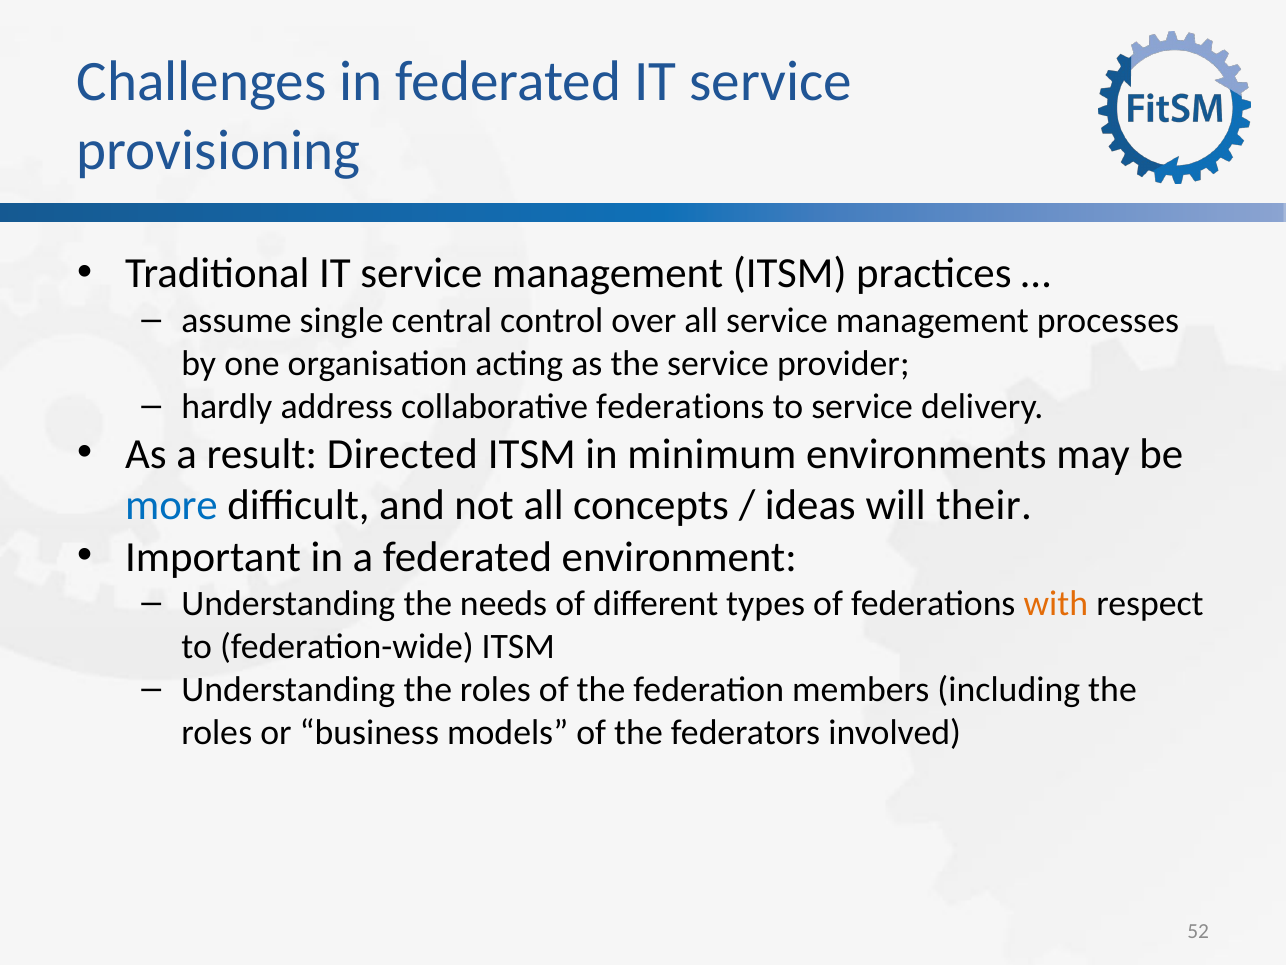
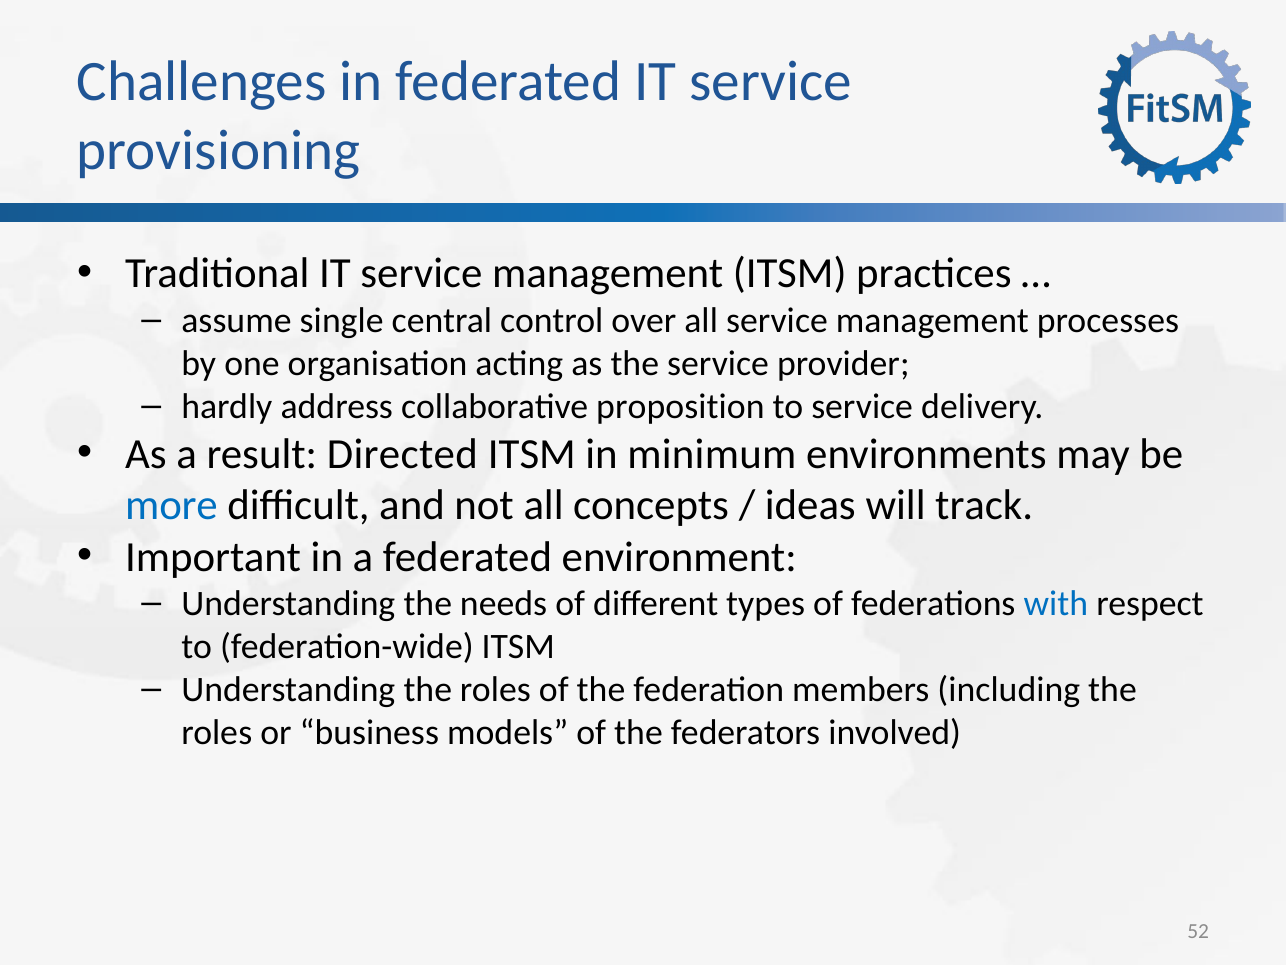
collaborative federations: federations -> proposition (680, 406)
their: their -> track (984, 505)
with colour: orange -> blue (1056, 603)
